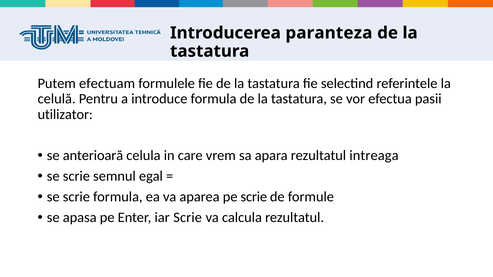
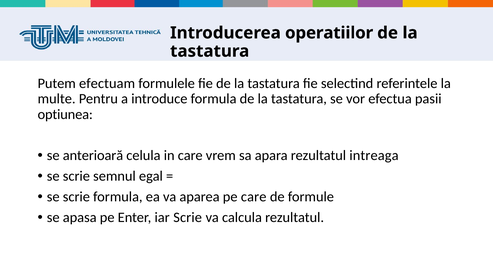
paranteza: paranteza -> operatiilor (329, 33)
celulă: celulă -> multe (57, 99)
utilizator: utilizator -> optiunea (65, 114)
pe scrie: scrie -> care (254, 197)
